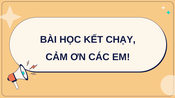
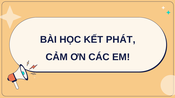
CHẠY: CHẠY -> PHÁT (121, 40)
